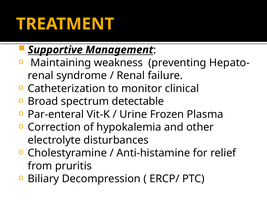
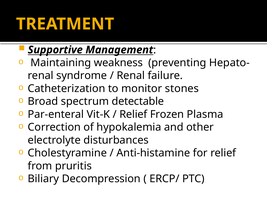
clinical: clinical -> stones (182, 89)
Urine: Urine -> Relief (133, 114)
